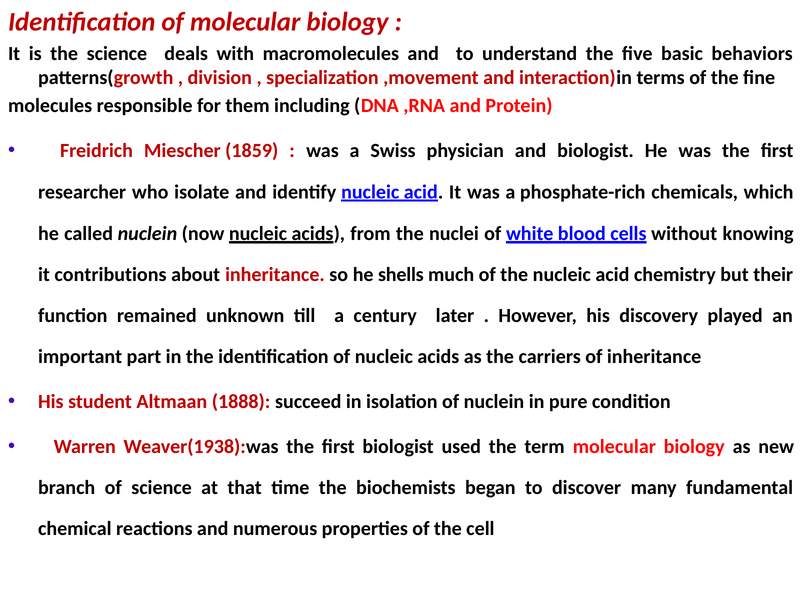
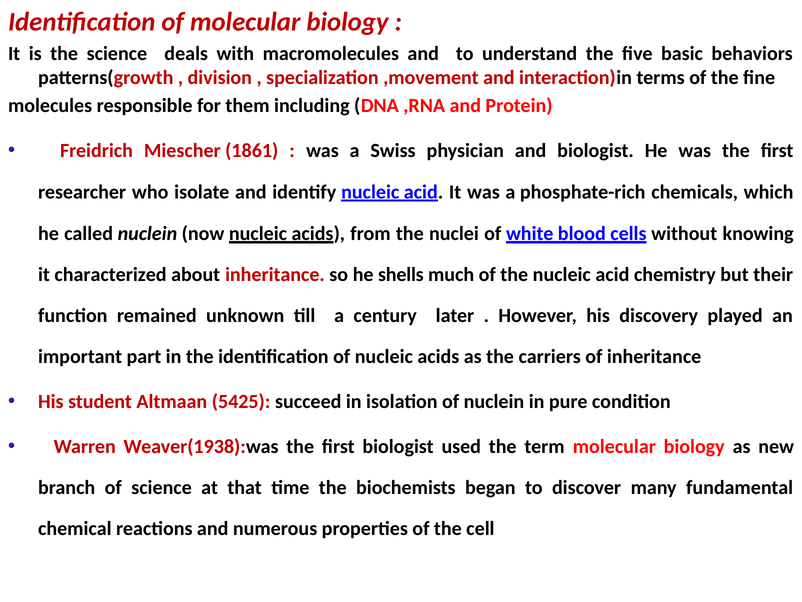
1859: 1859 -> 1861 (252, 151)
contributions: contributions -> characterized (111, 275)
1888: 1888 -> 5425 (241, 401)
